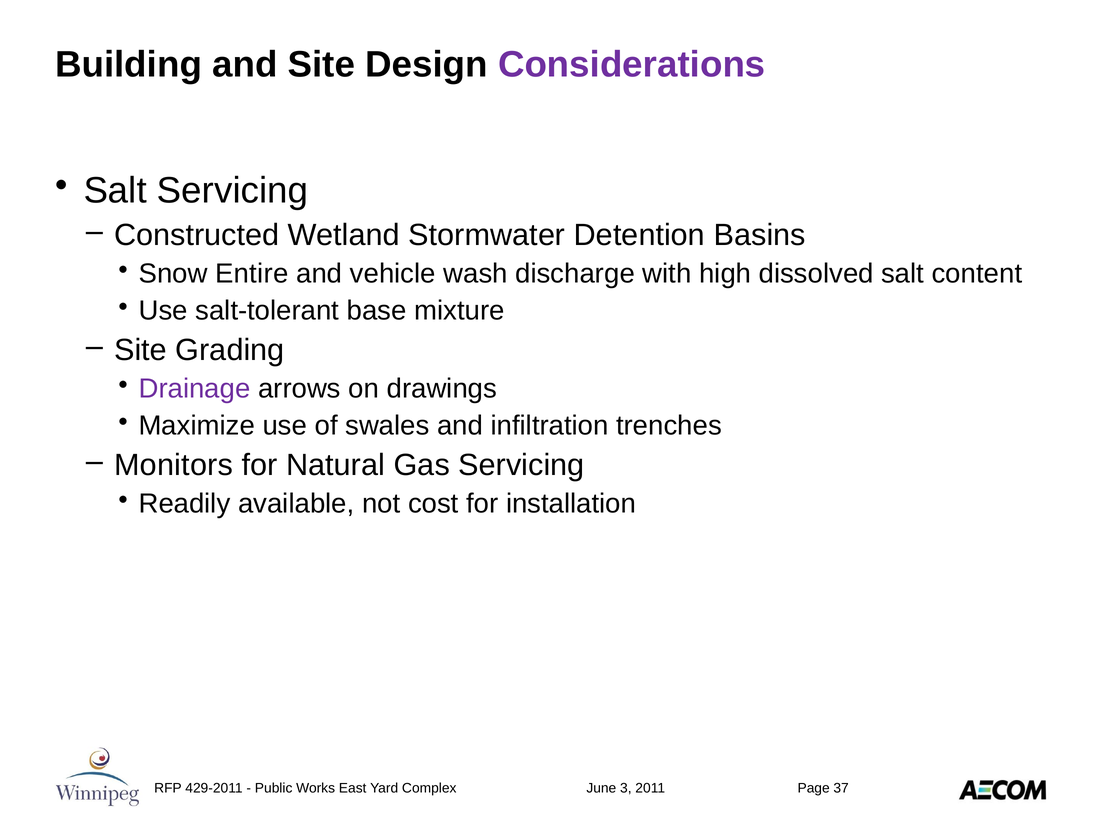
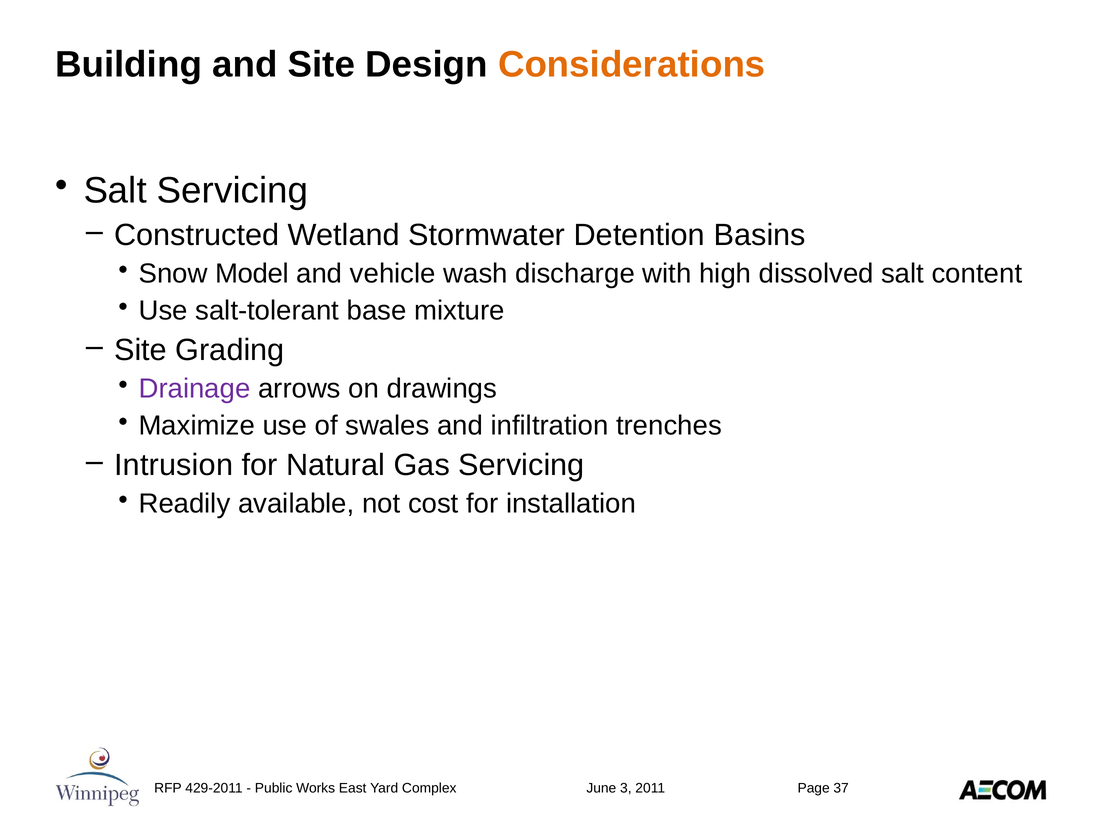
Considerations colour: purple -> orange (632, 64)
Entire: Entire -> Model (252, 273)
Monitors: Monitors -> Intrusion (174, 465)
